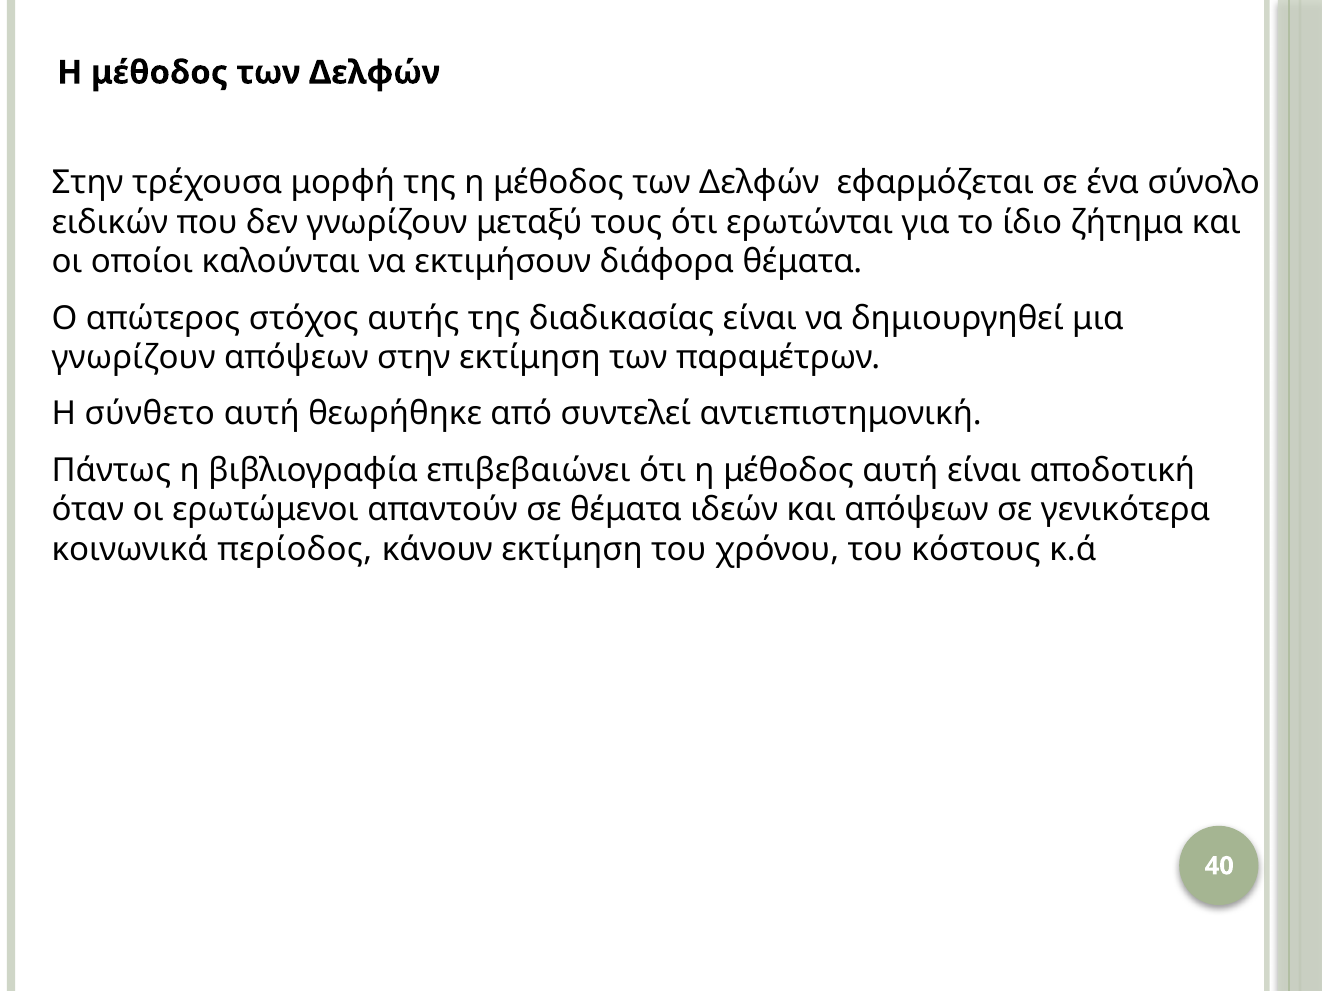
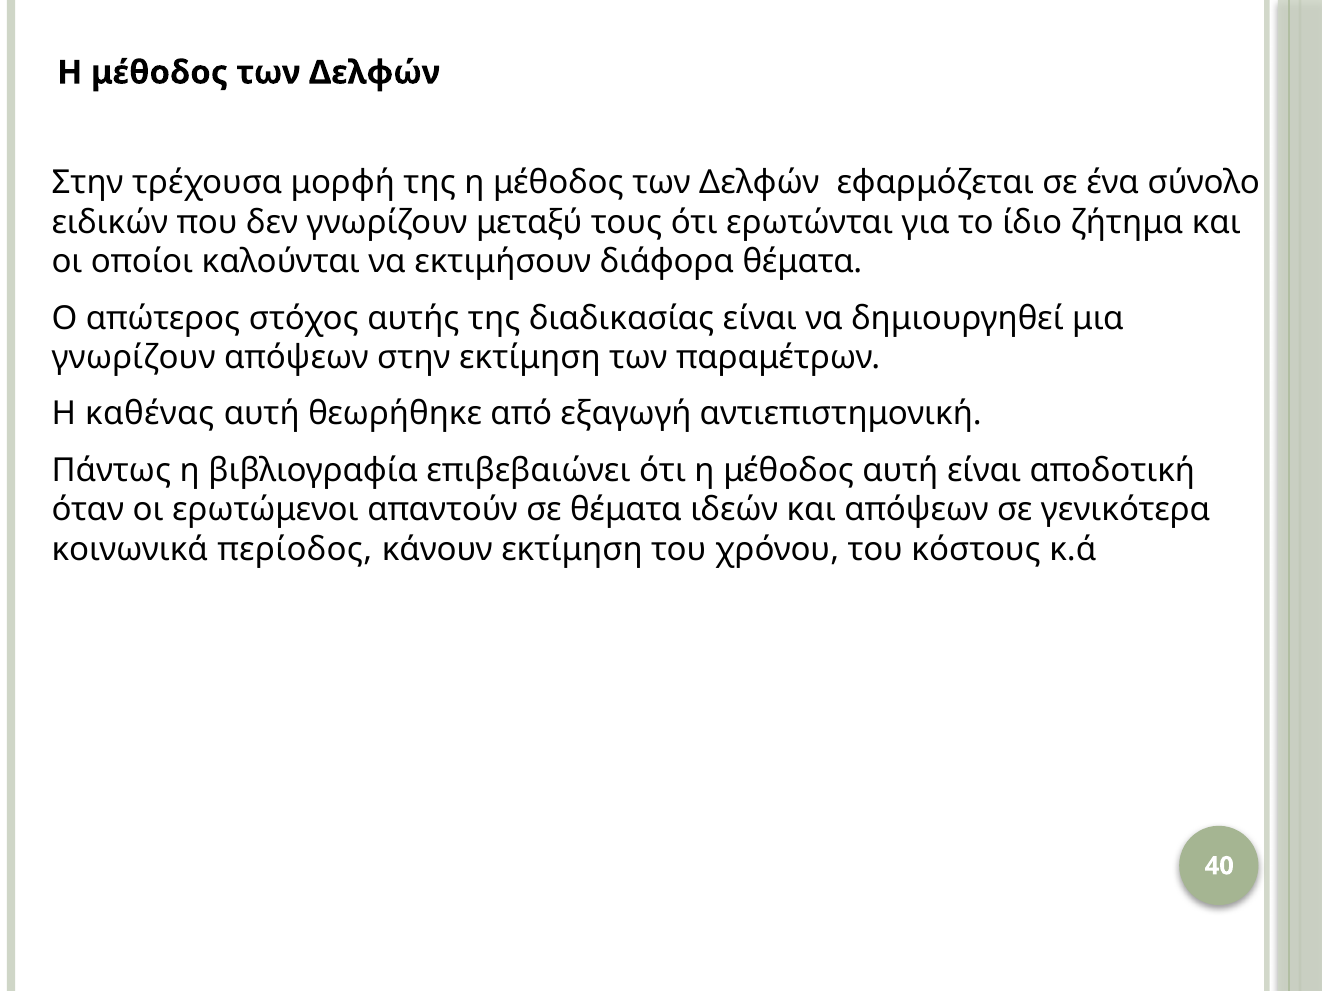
σύνθετο: σύνθετο -> καθένας (150, 414)
συντελεί: συντελεί -> εξαγωγή (626, 414)
